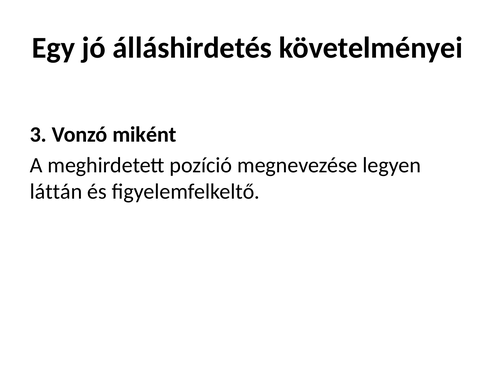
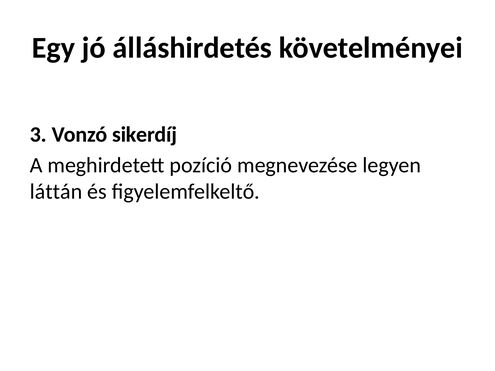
miként: miként -> sikerdíj (145, 135)
